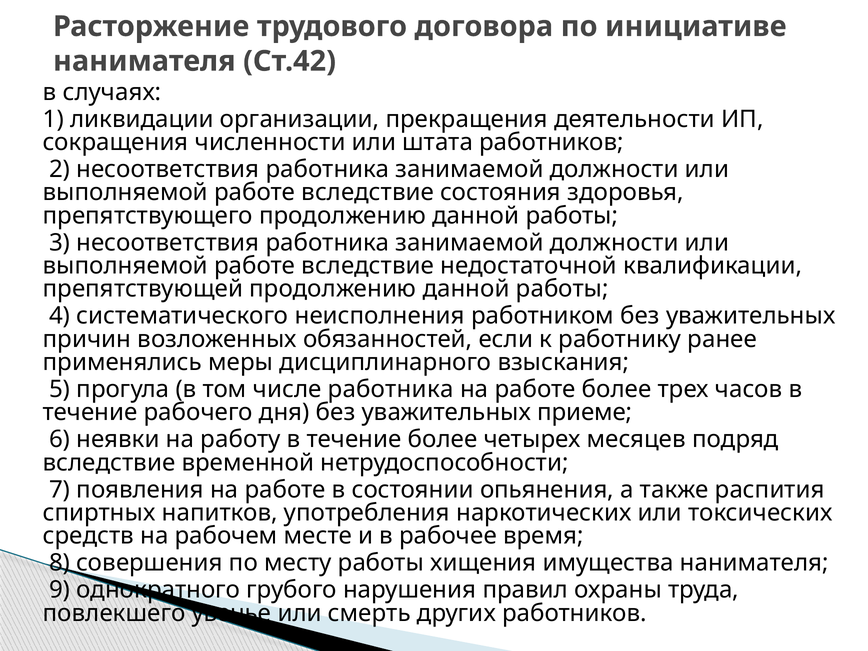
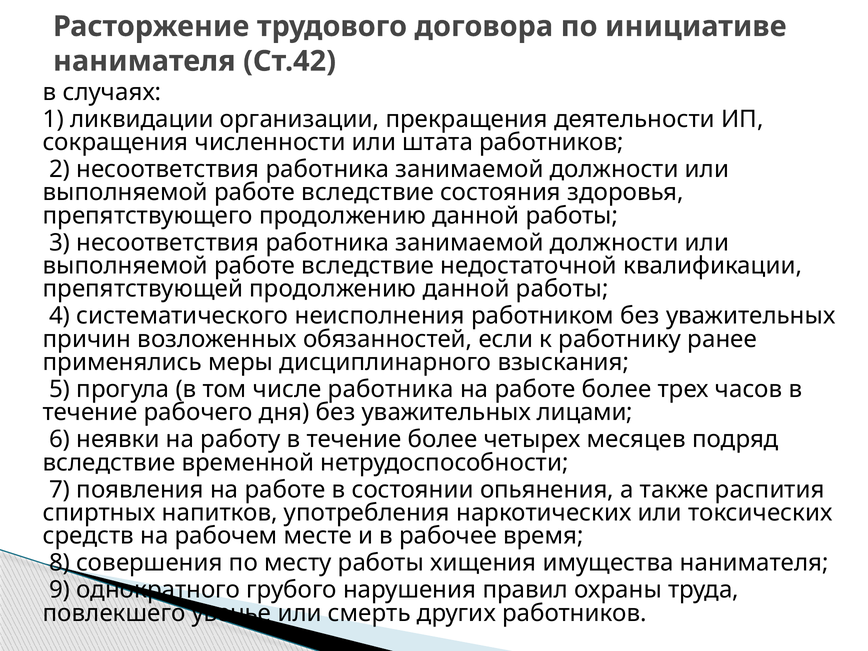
приеме: приеме -> лицами (585, 412)
